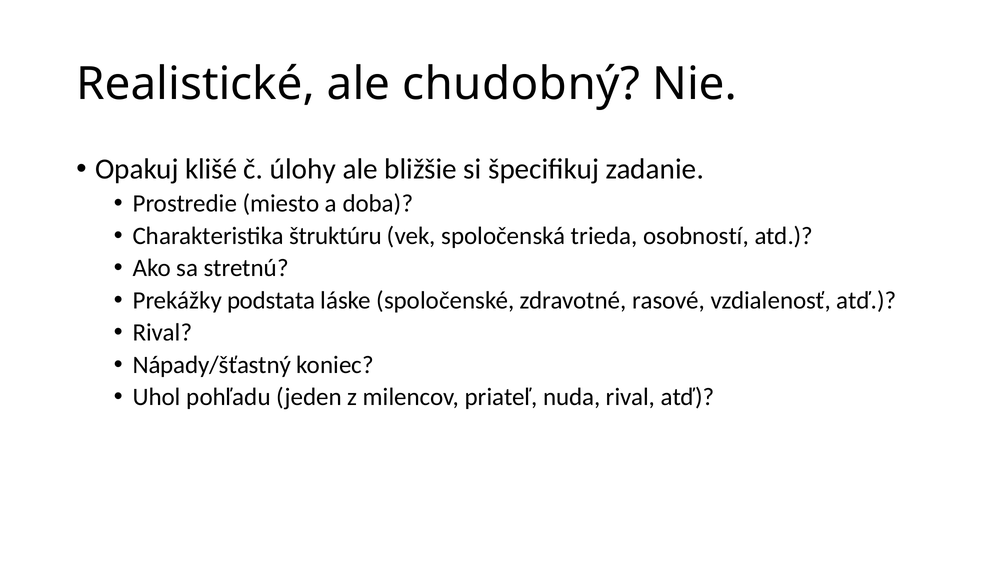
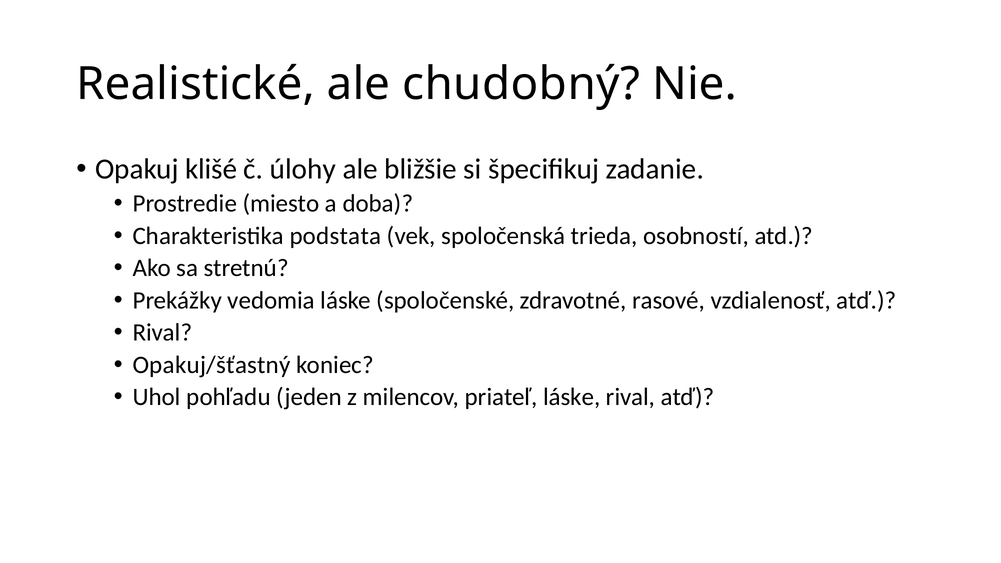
štruktúru: štruktúru -> podstata (335, 236)
podstata: podstata -> vedomia (271, 300)
Nápady/šťastný: Nápady/šťastný -> Opakuj/šťastný (212, 365)
priateľ nuda: nuda -> láske (572, 397)
